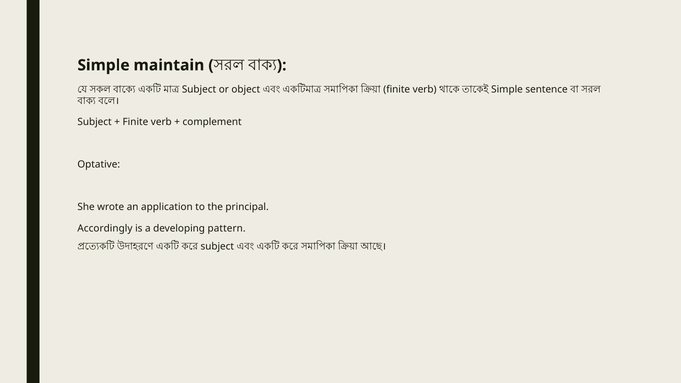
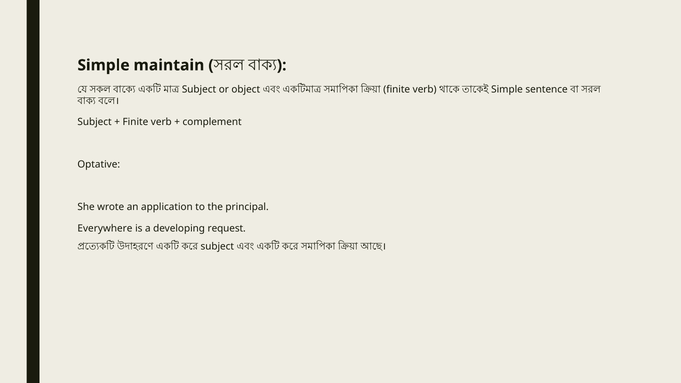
Accordingly: Accordingly -> Everywhere (105, 228)
pattern: pattern -> request (227, 228)
